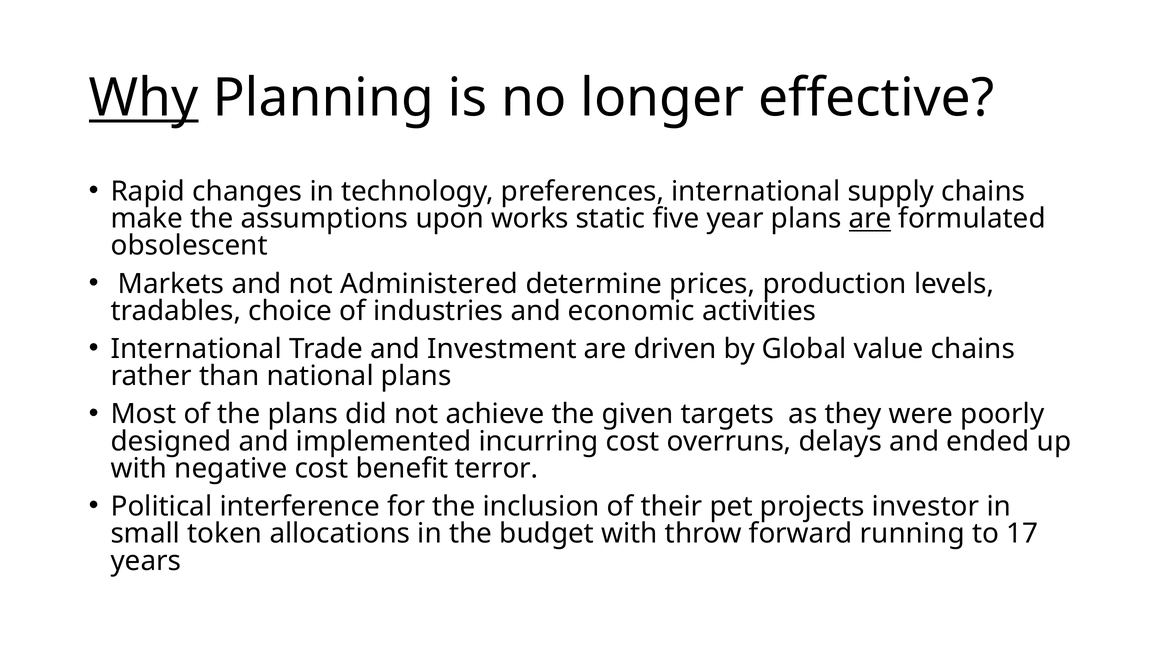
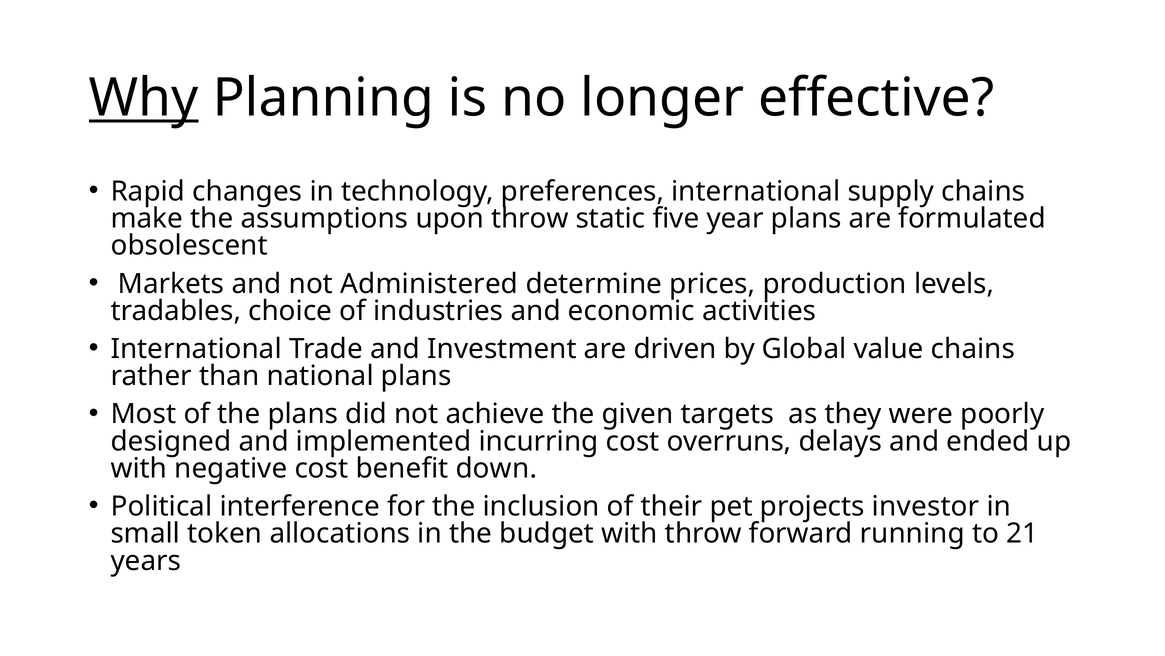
upon works: works -> throw (530, 218)
are underline: present -> none (870, 218)
terror: terror -> down (496, 468)
17: 17 -> 21 (1022, 533)
